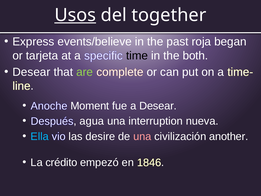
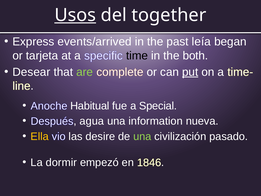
events/believe: events/believe -> events/arrived (95, 42)
roja: roja -> leía (201, 42)
put underline: none -> present (190, 72)
Moment: Moment -> Habitual (90, 106)
a Desear: Desear -> Special (158, 106)
interruption: interruption -> information (156, 121)
Ella colour: light blue -> yellow (40, 136)
una colour: pink -> light green (142, 136)
another: another -> pasado (229, 136)
crédito: crédito -> dormir (61, 162)
